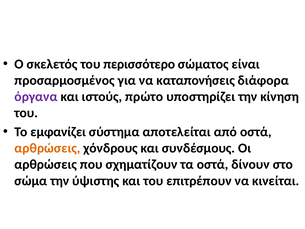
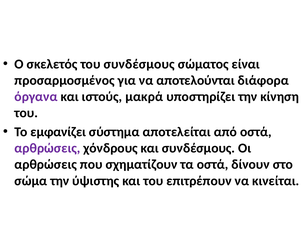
του περισσότερο: περισσότερο -> συνδέσμους (139, 64)
καταπονήσεις: καταπονήσεις -> αποτελούνται (196, 80)
πρώτο: πρώτο -> μακρά (144, 97)
αρθρώσεις colour: orange -> purple (47, 148)
